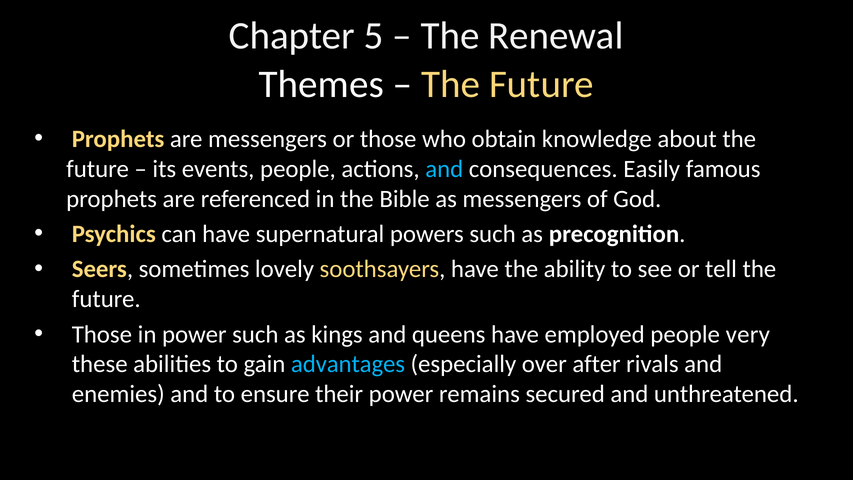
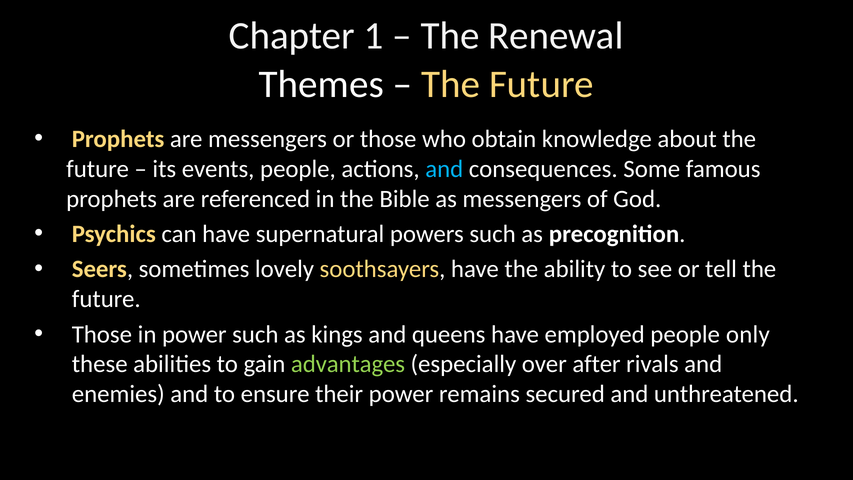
5: 5 -> 1 (374, 36)
Easily: Easily -> Some (652, 169)
very: very -> only (748, 334)
advantages colour: light blue -> light green (348, 364)
